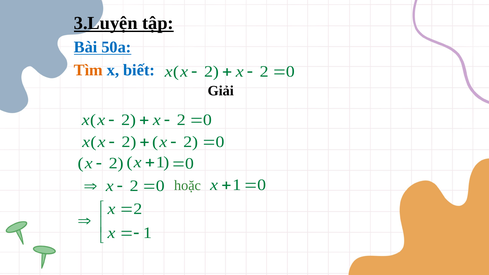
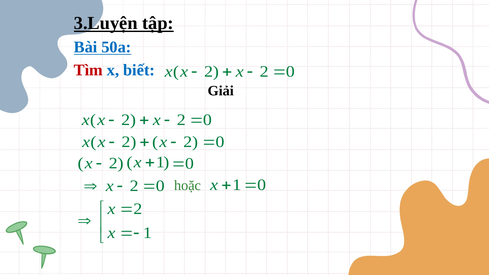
Tìm colour: orange -> red (88, 70)
